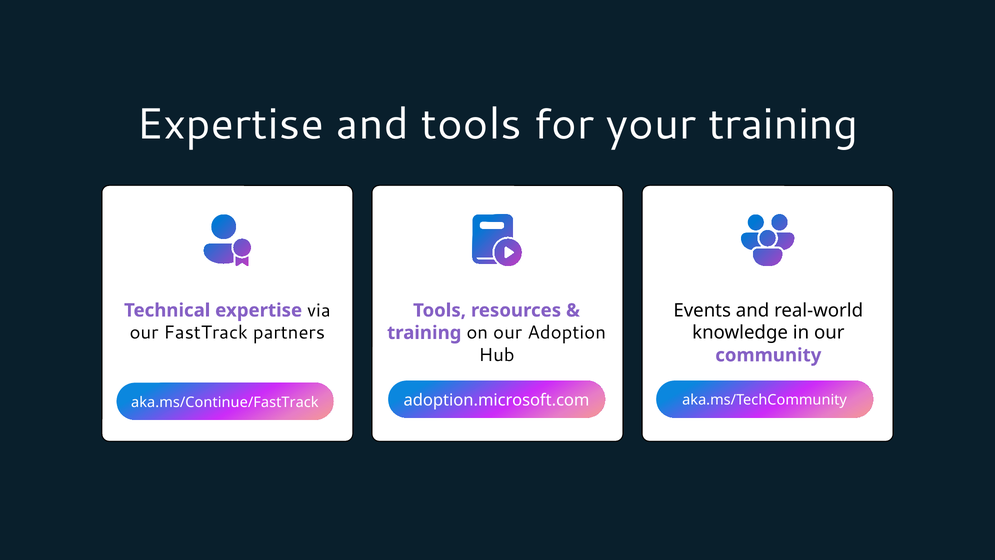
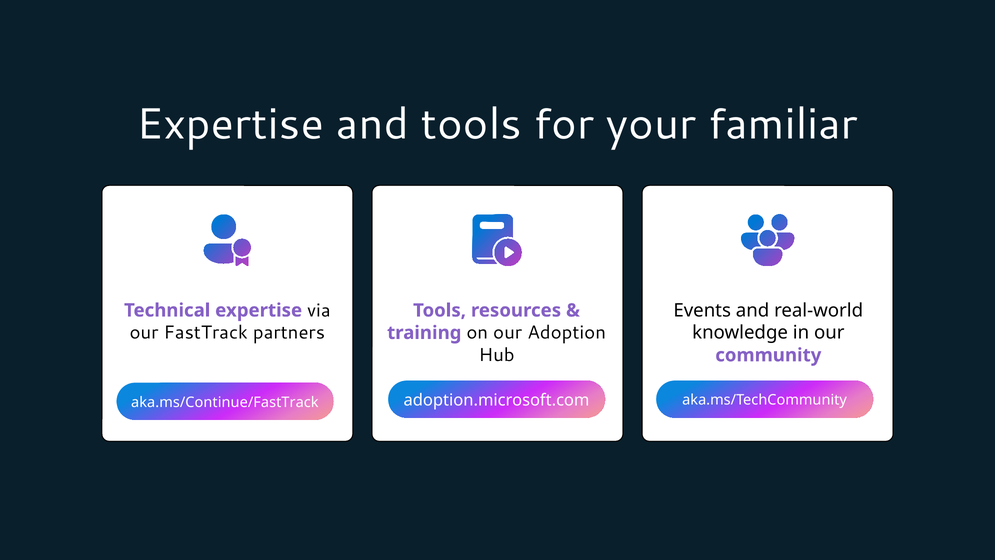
your training: training -> familiar (783, 124)
